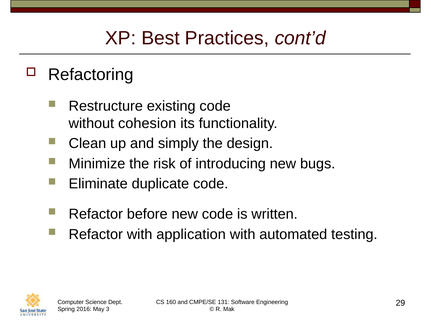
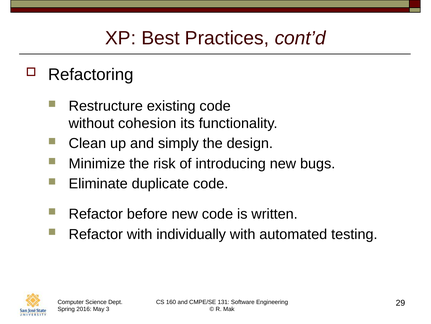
application: application -> individually (191, 234)
